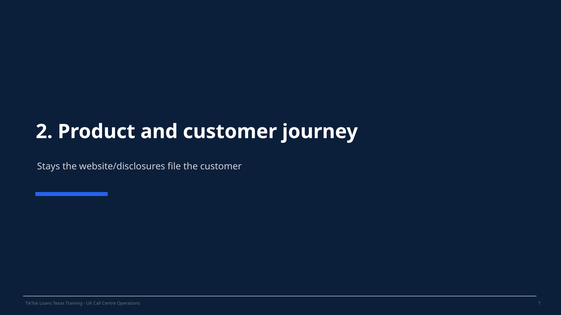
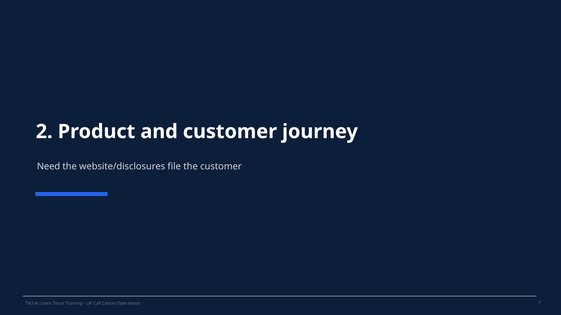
Stays: Stays -> Need (49, 167)
